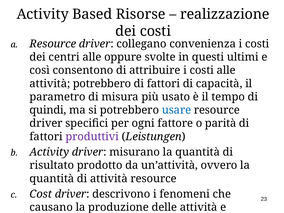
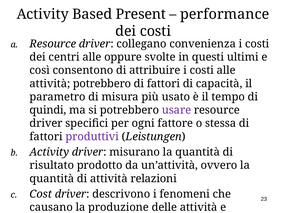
Risorse: Risorse -> Present (141, 14)
realizzazione: realizzazione -> performance (225, 14)
usare colour: blue -> purple (176, 110)
parità: parità -> stessa (221, 123)
attività resource: resource -> relazioni (154, 179)
